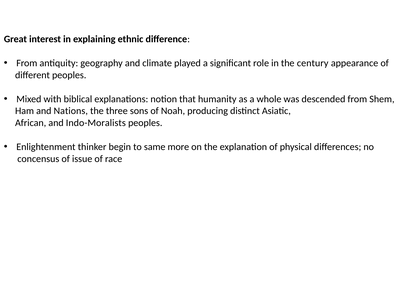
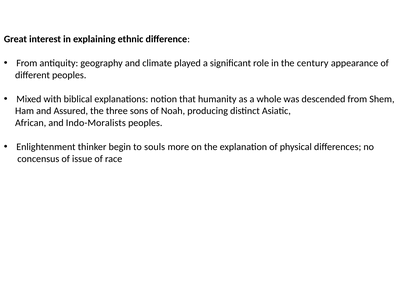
Nations: Nations -> Assured (71, 111)
same: same -> souls (155, 147)
